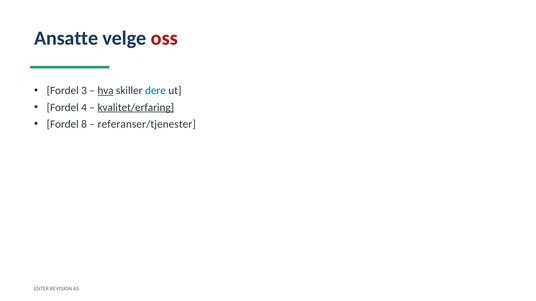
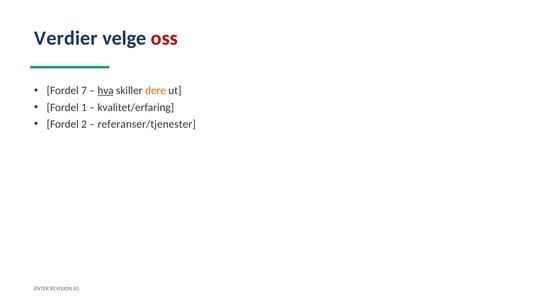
Ansatte: Ansatte -> Verdier (66, 38)
3: 3 -> 7 (84, 91)
dere colour: blue -> orange (155, 91)
4: 4 -> 1 (84, 108)
kvalitet/erfaring underline: present -> none (136, 108)
8: 8 -> 2 (84, 124)
